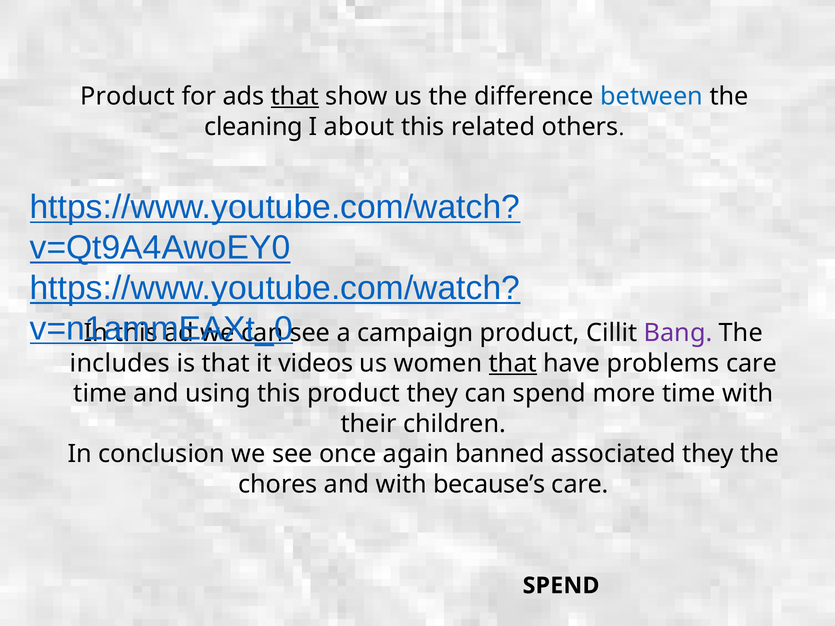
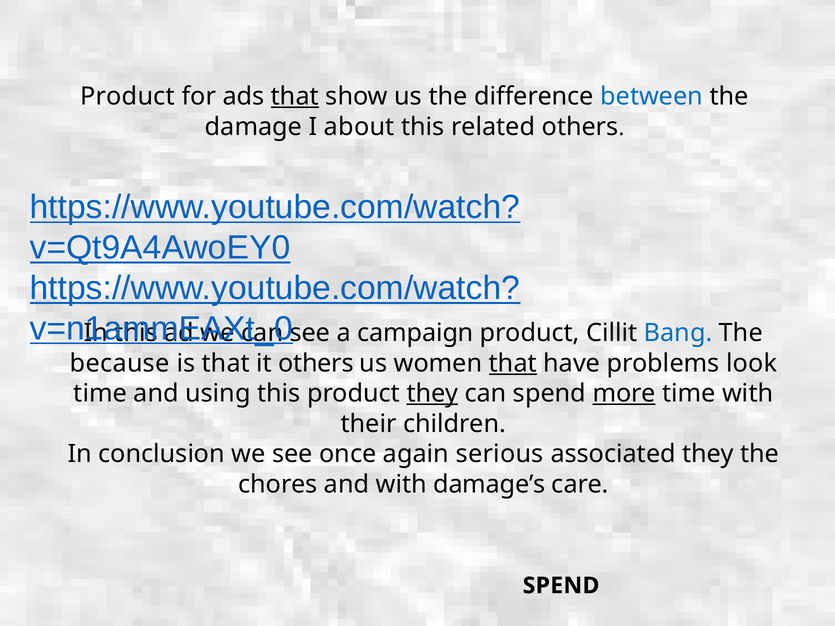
cleaning: cleaning -> damage (253, 127)
Bang colour: purple -> blue (678, 333)
includes: includes -> because (120, 363)
it videos: videos -> others (316, 363)
problems care: care -> look (752, 363)
they underline: none -> present (432, 394)
more underline: none -> present (624, 394)
banned: banned -> serious (500, 454)
because’s: because’s -> damage’s (489, 484)
